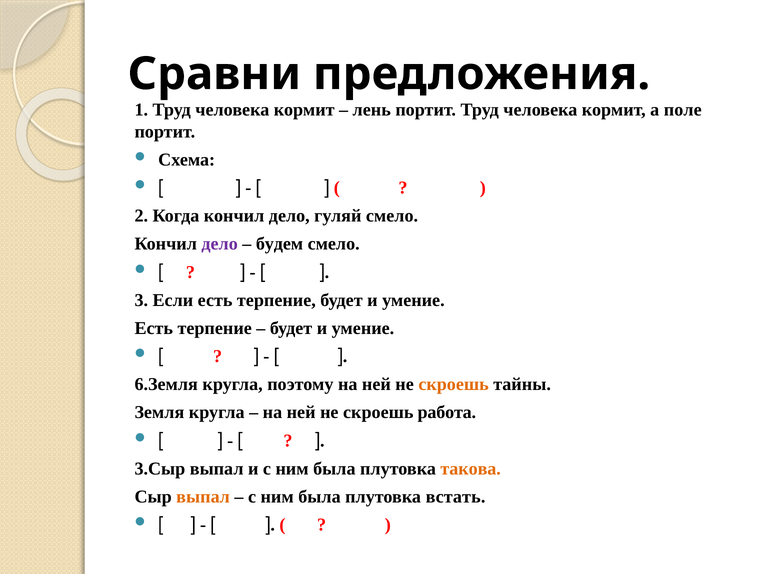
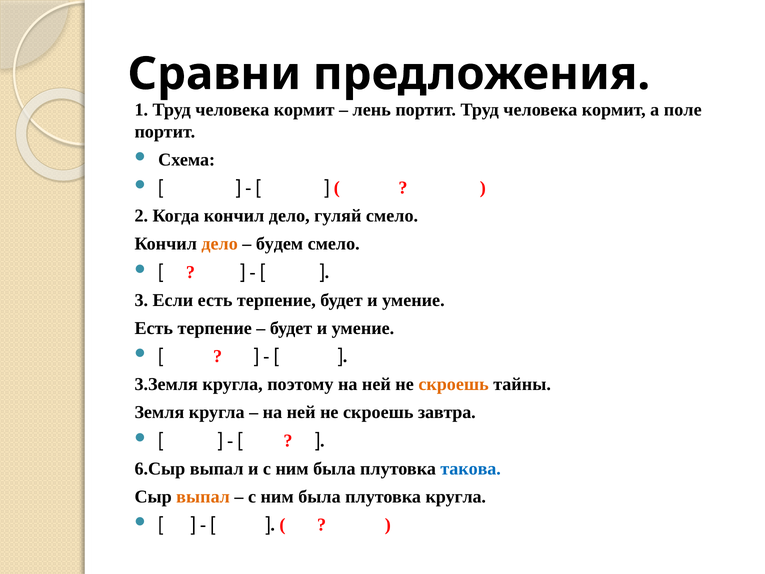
дело colour: purple -> orange (220, 244)
6.Земля: 6.Земля -> 3.Земля (166, 384)
работа: работа -> завтра (447, 412)
3.Сыр: 3.Сыр -> 6.Сыр (160, 468)
такова colour: orange -> blue (471, 468)
плутовка встать: встать -> кругла (456, 497)
